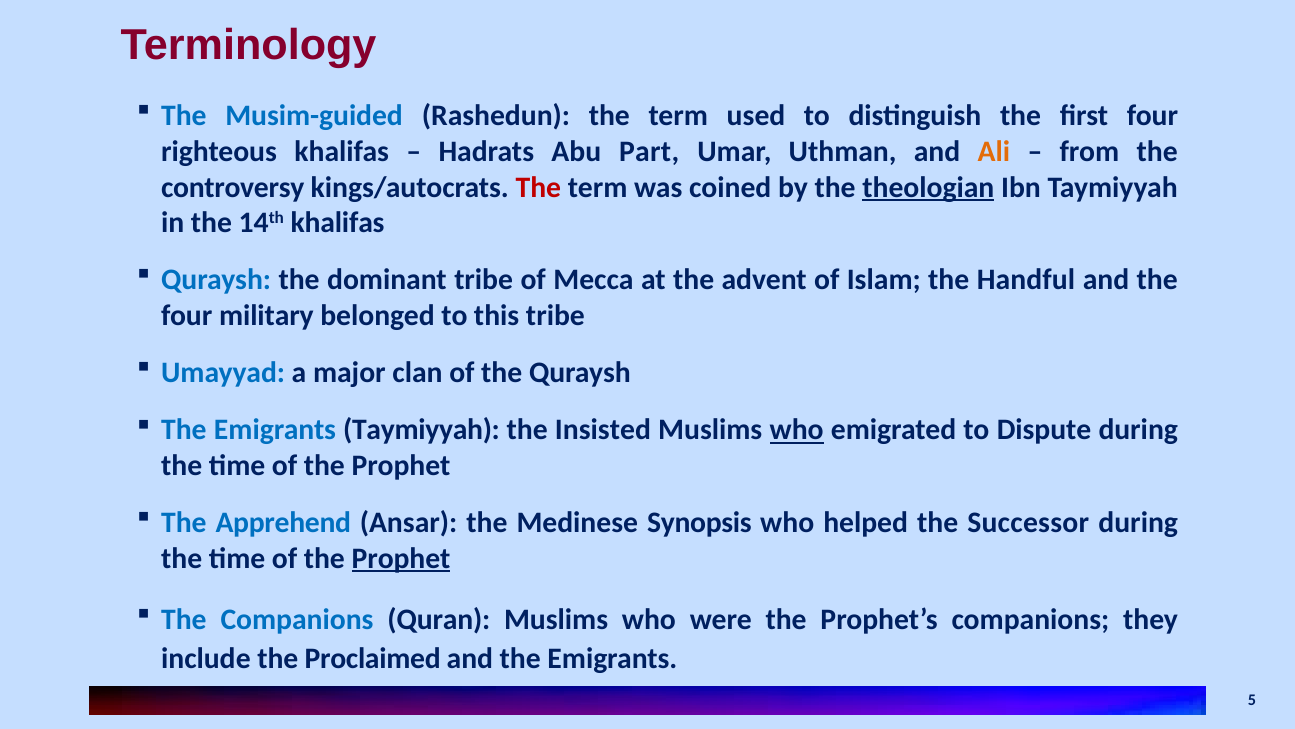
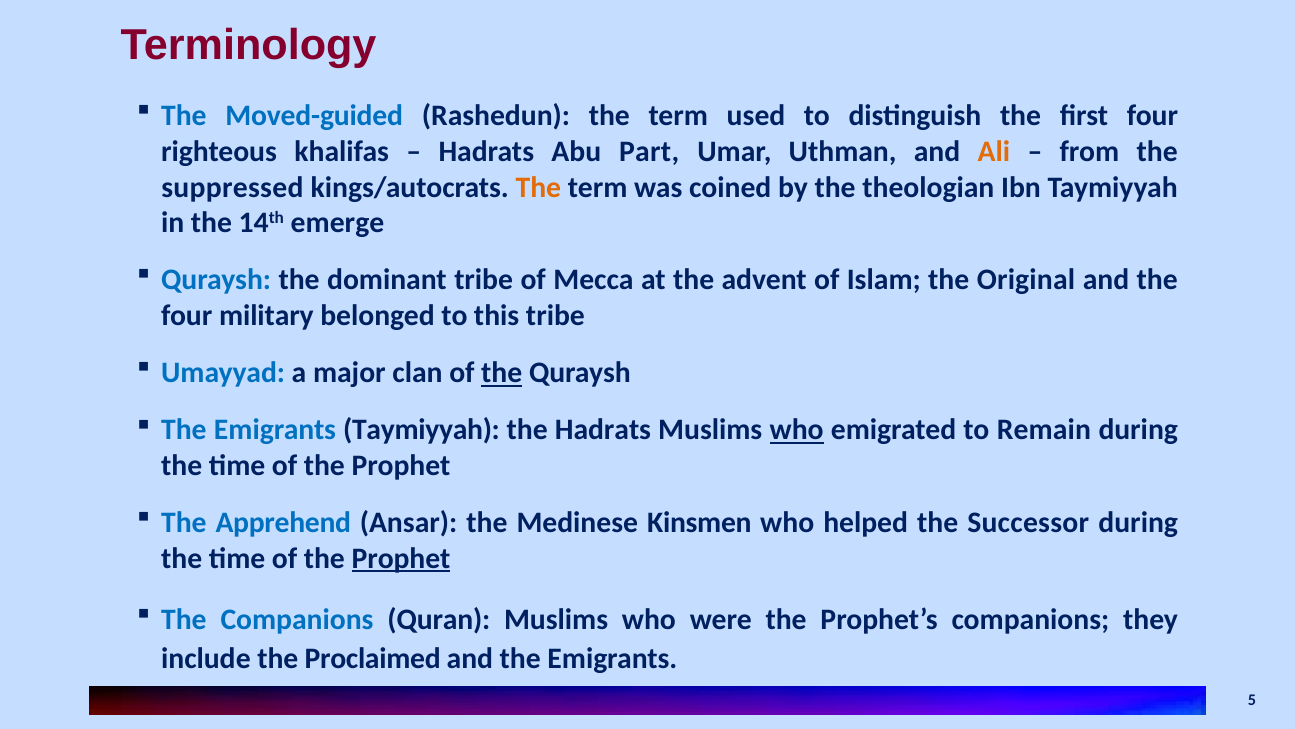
Musim-guided: Musim-guided -> Moved-guided (314, 116)
controversy: controversy -> suppressed (232, 187)
The colour: red -> orange (538, 187)
theologian underline: present -> none (928, 187)
14th khalifas: khalifas -> emerge (337, 223)
Handful: Handful -> Original (1026, 280)
the underline: none -> present (502, 373)
the Insisted: Insisted -> Hadrats (603, 430)
Dispute: Dispute -> Remain (1044, 430)
Synopsis: Synopsis -> Kinsmen (699, 523)
